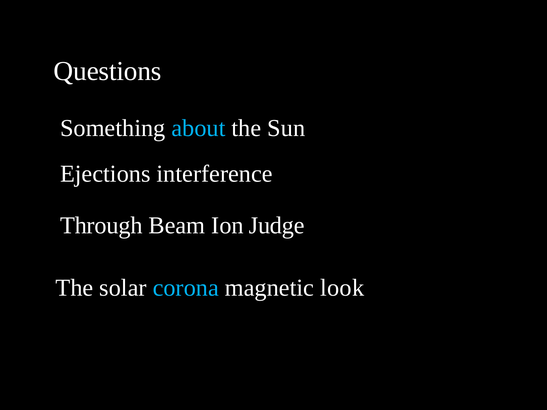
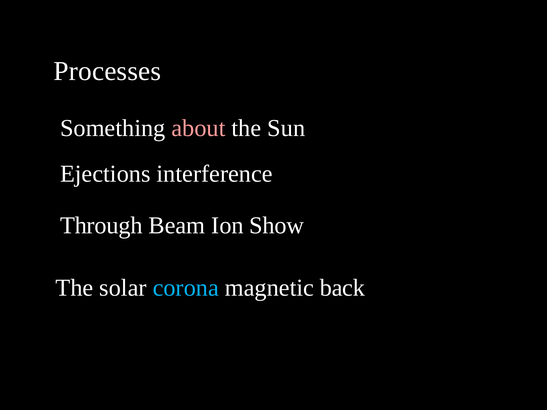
Questions: Questions -> Processes (107, 71)
about colour: light blue -> pink (198, 128)
Judge: Judge -> Show (277, 226)
look: look -> back (342, 288)
